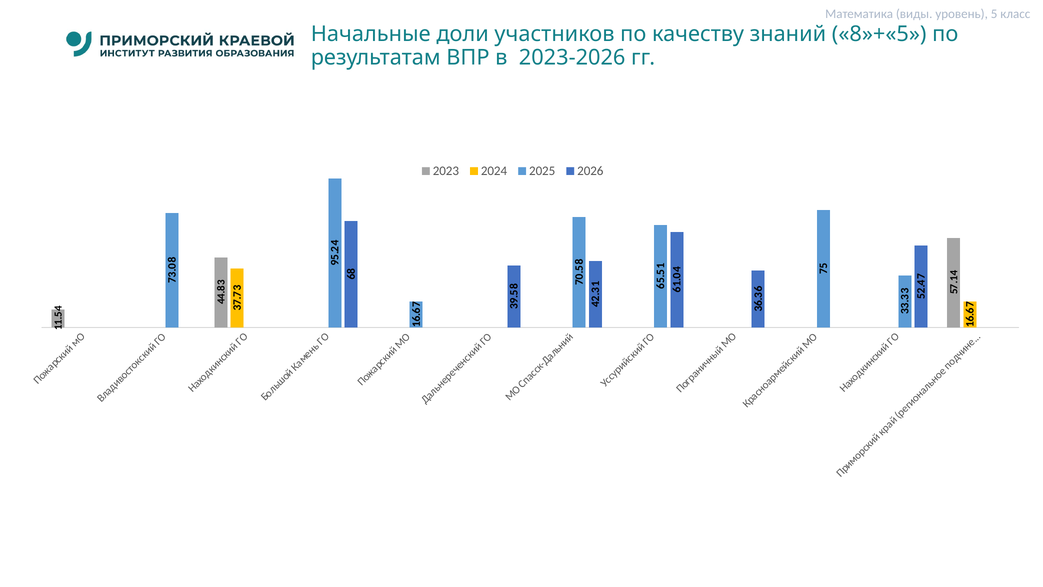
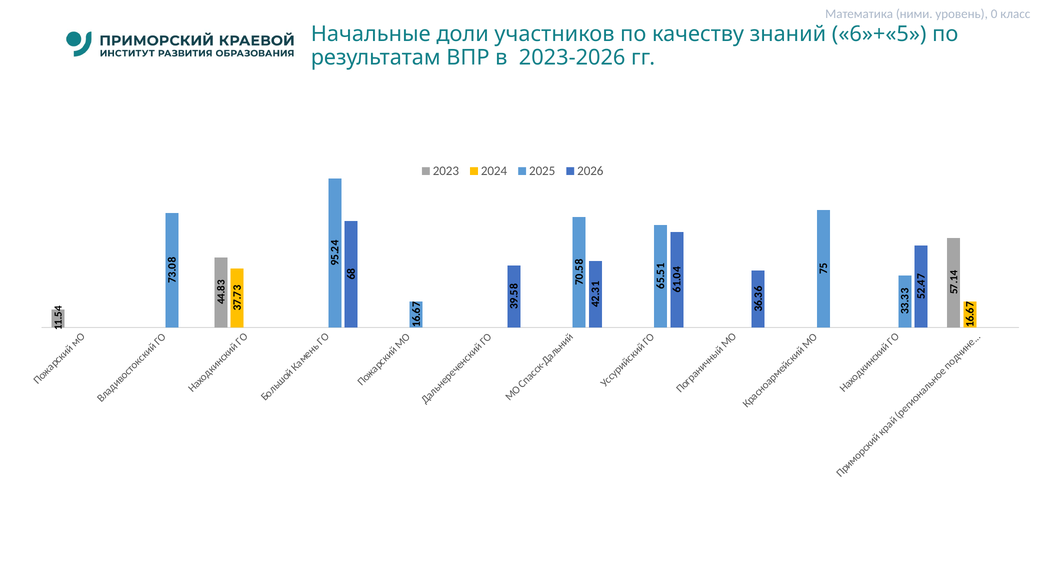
виды: виды -> ними (914, 14)
уровень 5: 5 -> 0 (994, 14)
8»+«5: 8»+«5 -> 6»+«5 (879, 34)
